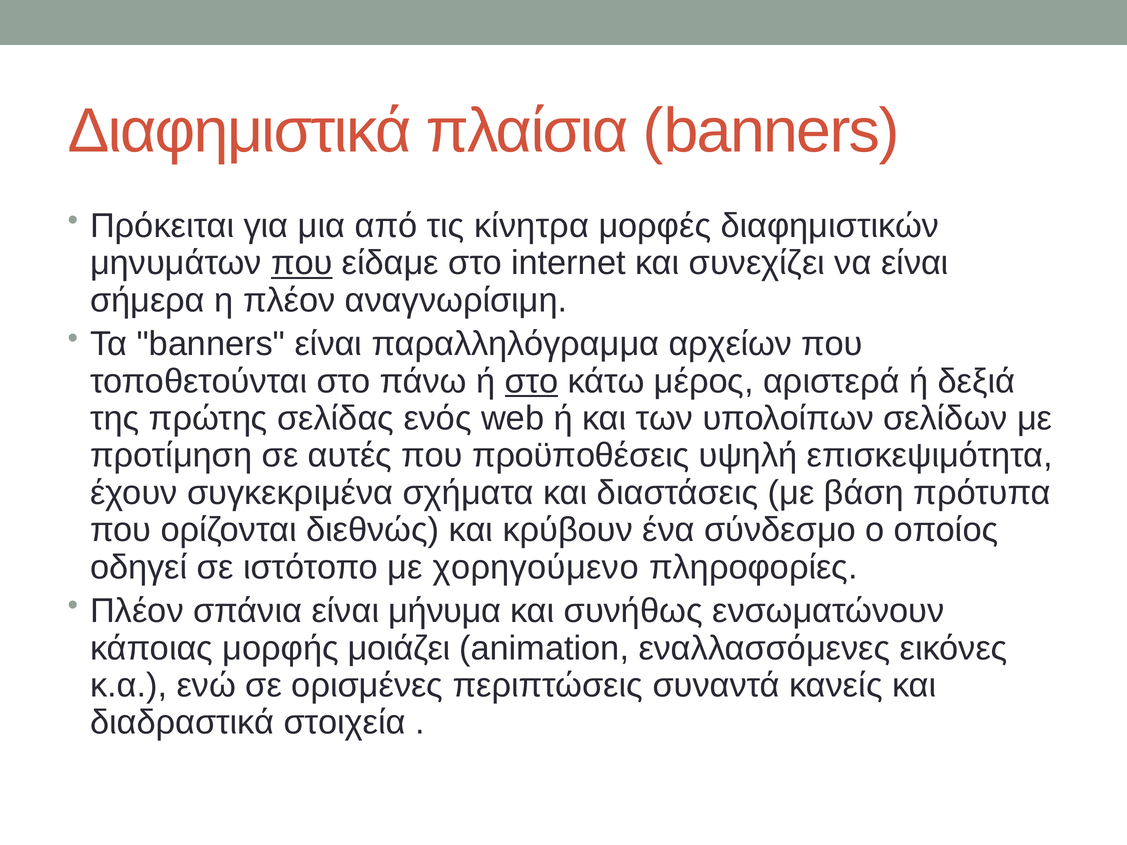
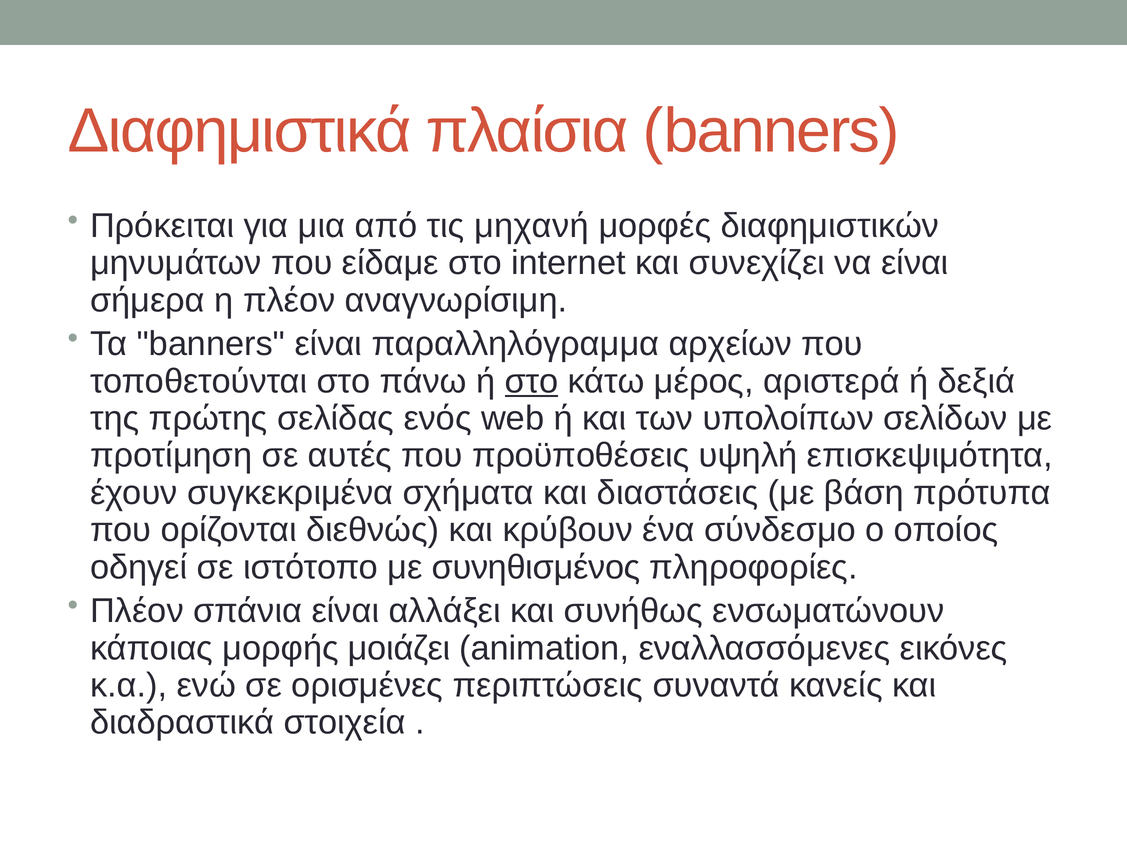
κίνητρα: κίνητρα -> μηχανή (531, 226)
που underline: present -> none (302, 263)
χορηγούμενο: χορηγούμενο -> συνηθισμένος (536, 567)
μήνυμα: μήνυμα -> αλλάξει (445, 611)
